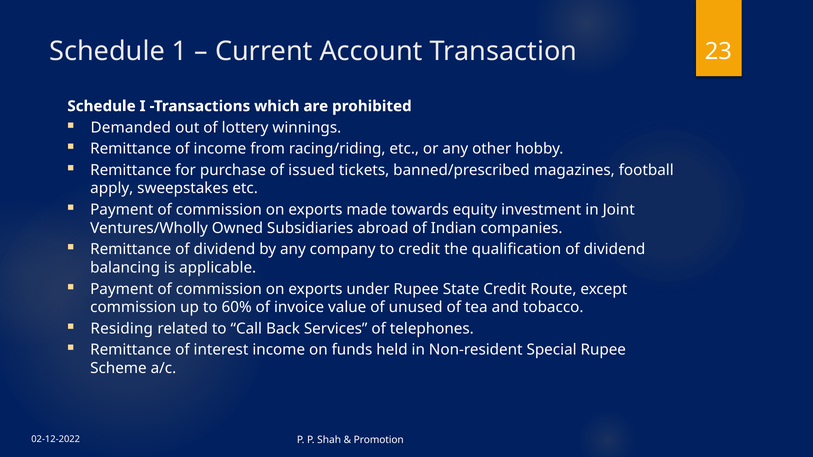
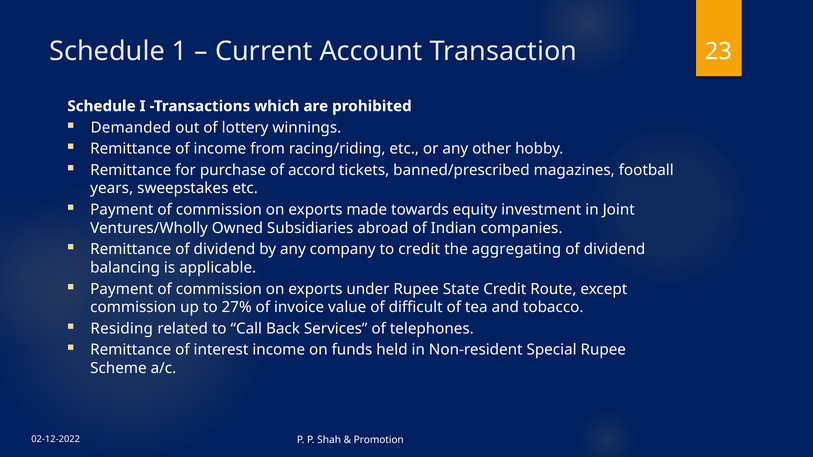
issued: issued -> accord (312, 170)
apply: apply -> years (112, 189)
qualification: qualification -> aggregating (516, 250)
60%: 60% -> 27% (237, 307)
unused: unused -> difficult (416, 307)
